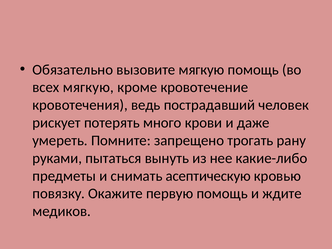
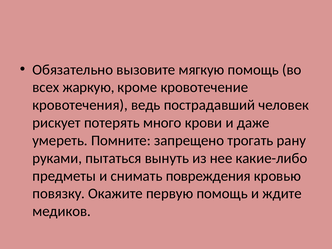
всех мягкую: мягкую -> жаркую (88, 87)
асептическую: асептическую -> повреждения (208, 176)
